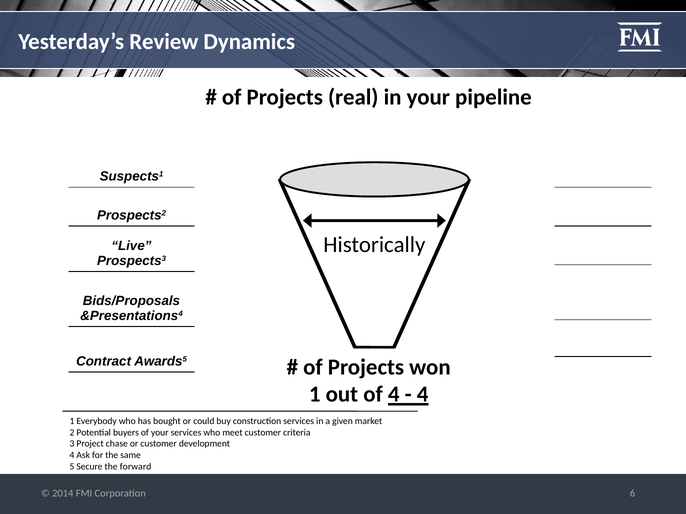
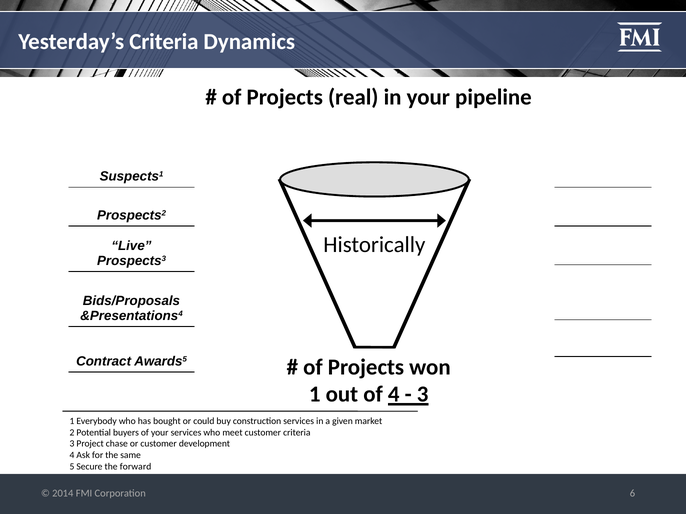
Yesterday’s Review: Review -> Criteria (164, 42)
4: 4 -> 3 (423, 395)
